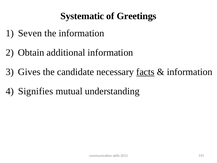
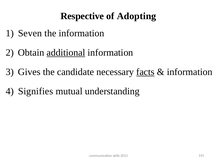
Systematic: Systematic -> Respective (82, 16)
Greetings: Greetings -> Adopting (136, 16)
additional underline: none -> present (66, 53)
